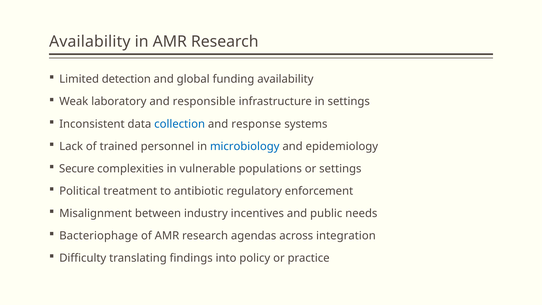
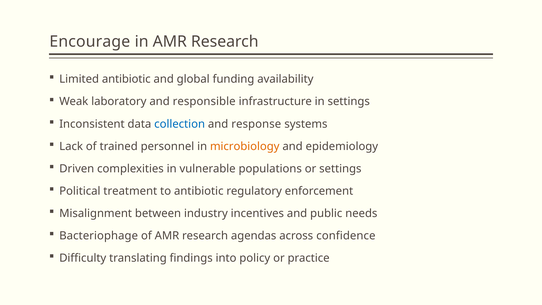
Availability: Availability -> Encourage (90, 41)
Limited detection: detection -> antibiotic (126, 79)
microbiology colour: blue -> orange (245, 146)
Secure: Secure -> Driven (77, 169)
integration: integration -> confidence (346, 236)
